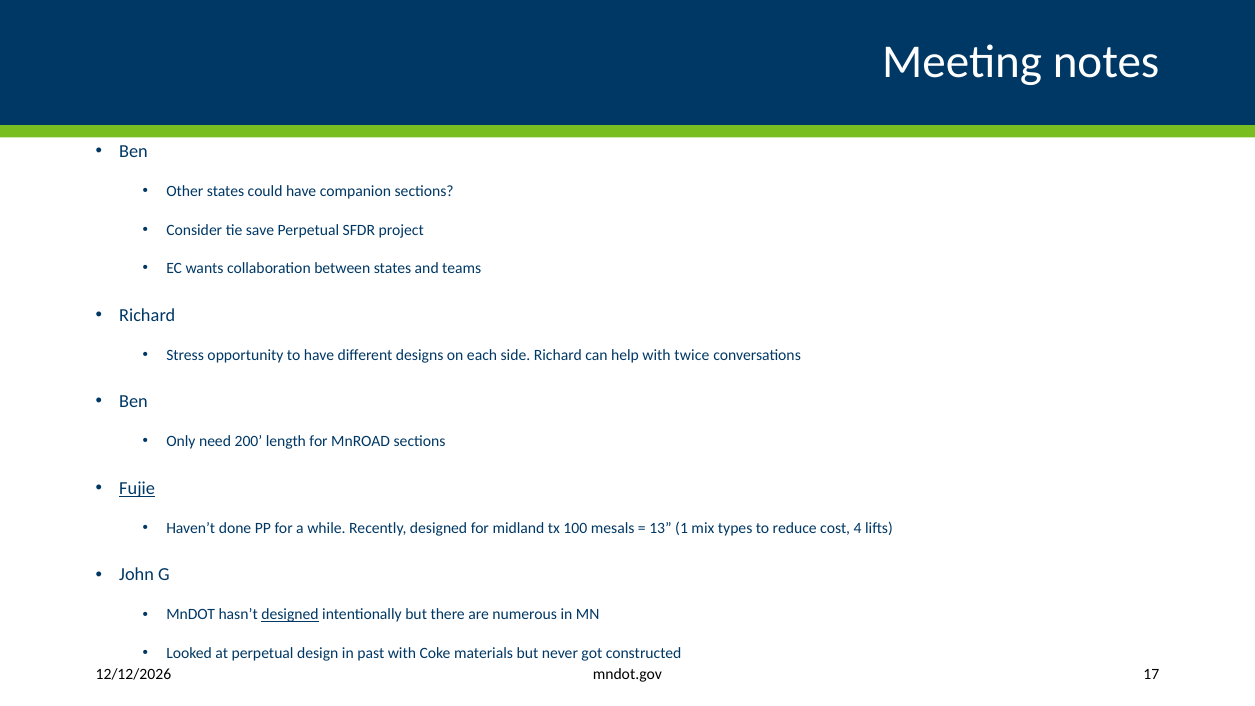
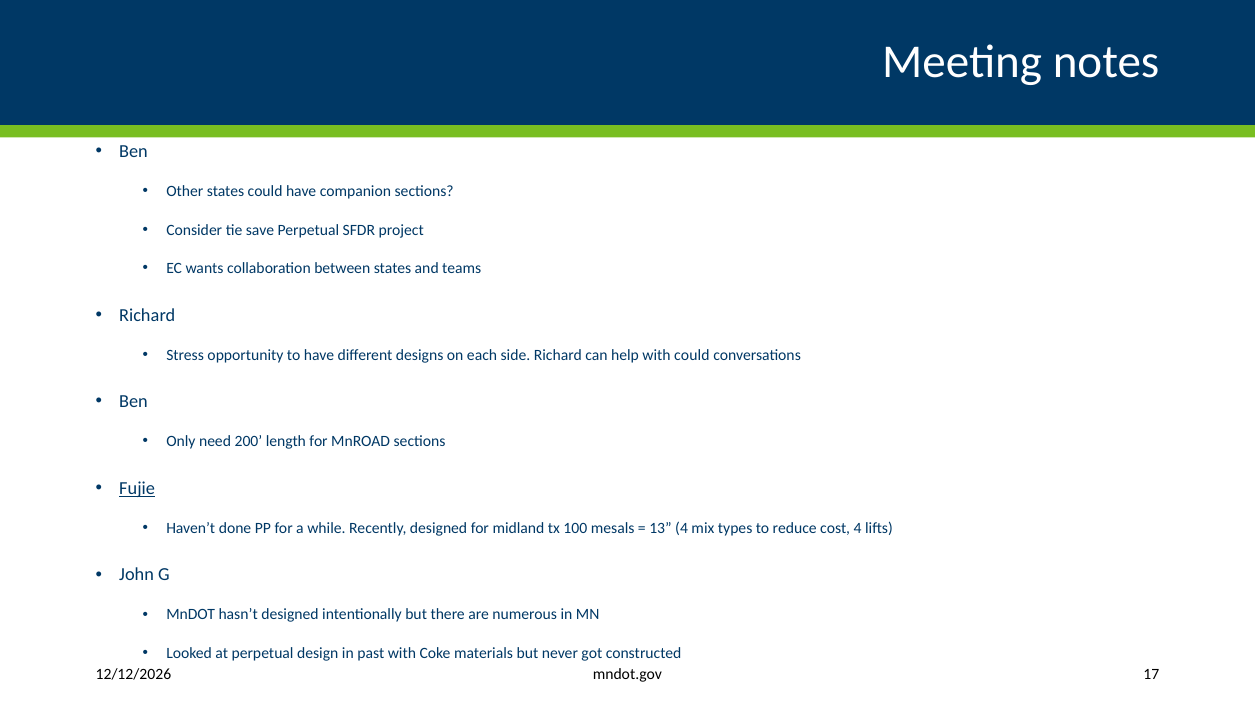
with twice: twice -> could (692, 355)
13 1: 1 -> 4 (682, 528)
designed underline: present -> none (290, 615)
